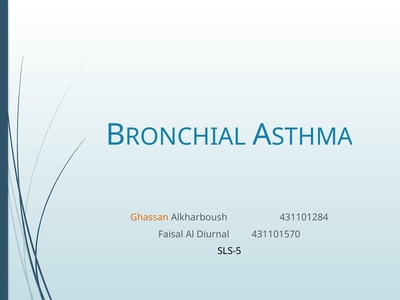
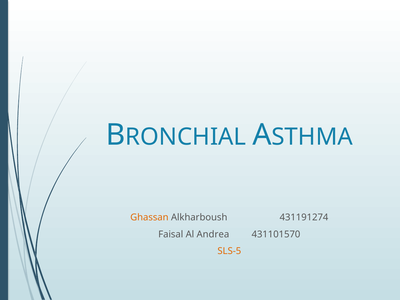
431101284: 431101284 -> 431191274 (304, 217)
Diurnal: Diurnal -> Andrea (213, 234)
SLS-5 colour: black -> orange (229, 251)
